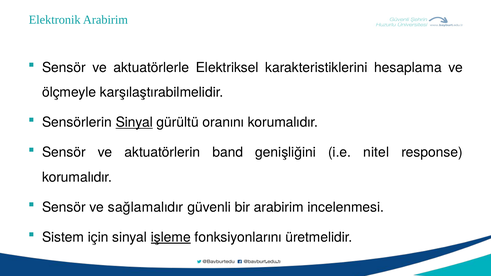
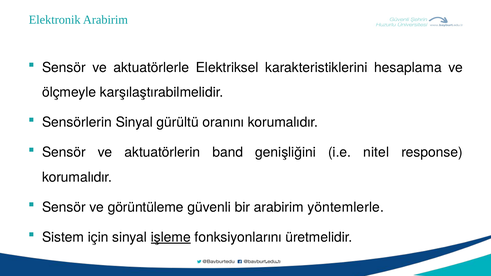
Sinyal underline: present -> none (134, 122)
sağlamalıdır: sağlamalıdır -> görüntüleme (146, 207)
incelenmesi: incelenmesi -> yöntemlerle (346, 207)
